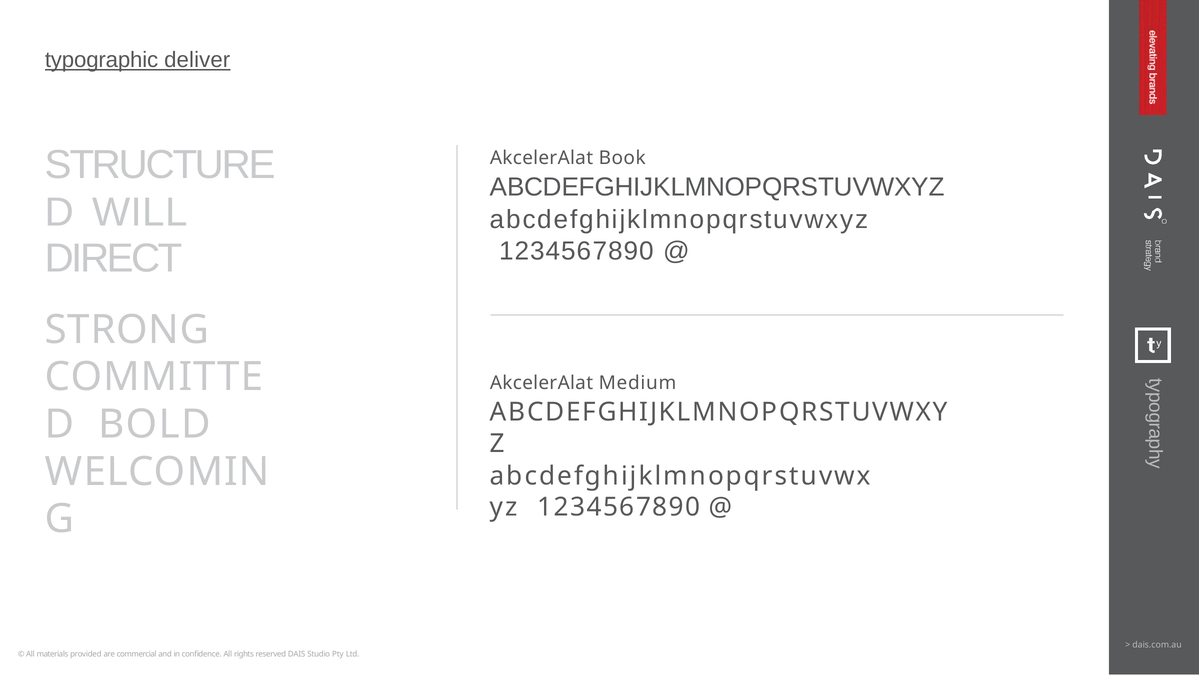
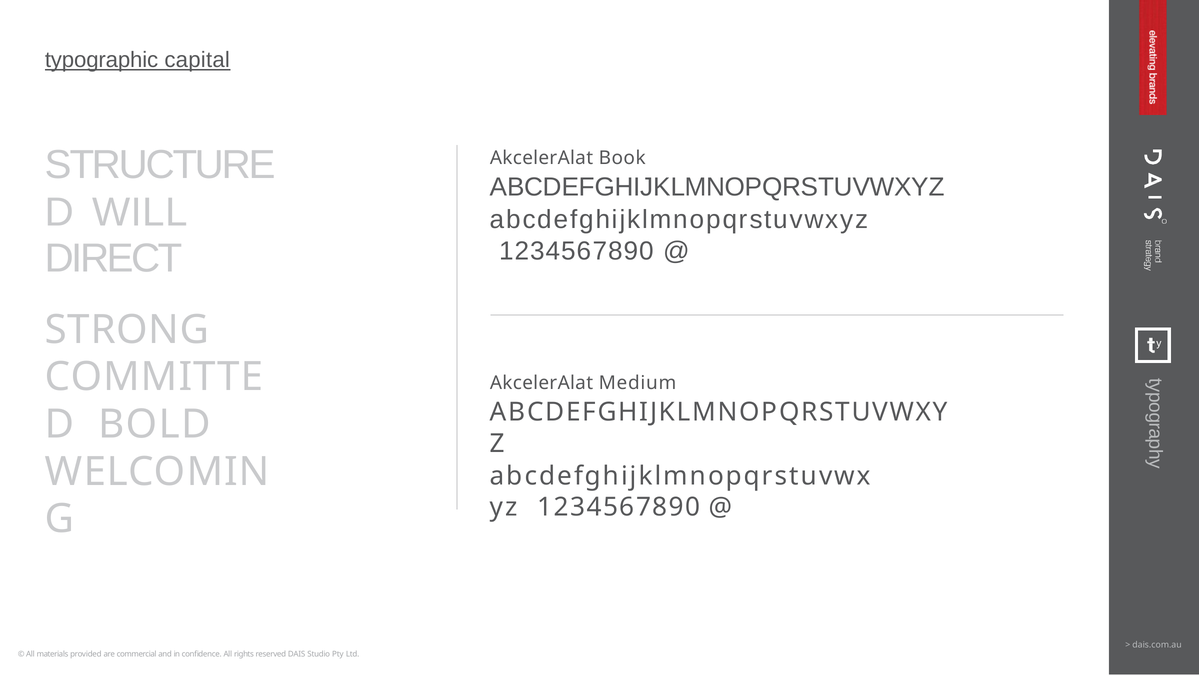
deliver: deliver -> capital (197, 60)
